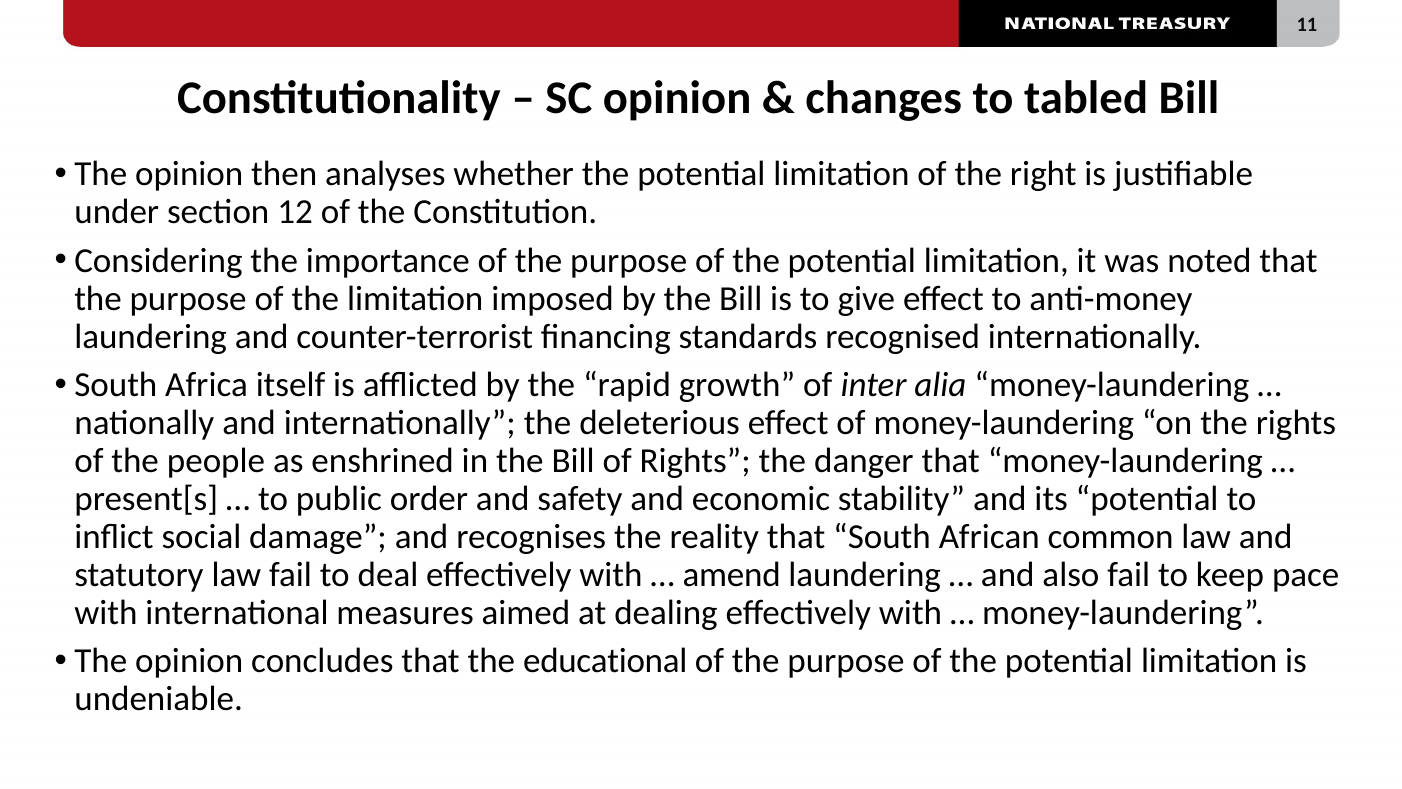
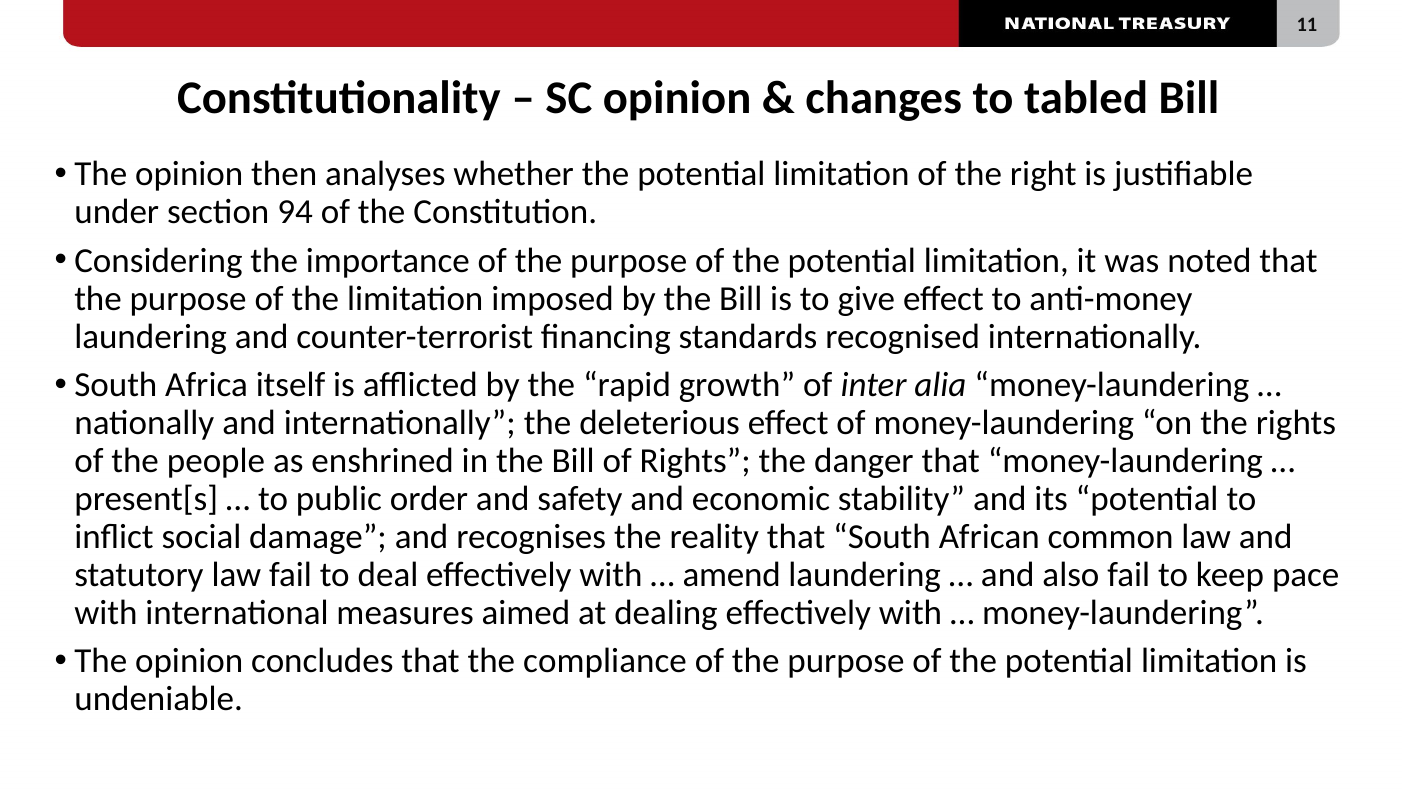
12: 12 -> 94 (295, 212)
educational: educational -> compliance (605, 661)
